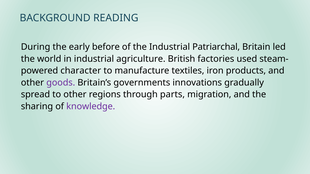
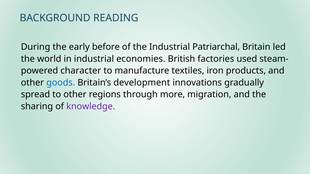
agriculture: agriculture -> economies (141, 59)
goods colour: purple -> blue (61, 83)
governments: governments -> development (142, 83)
parts: parts -> more (173, 95)
